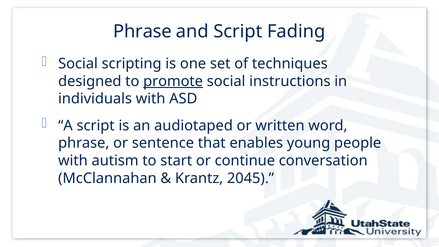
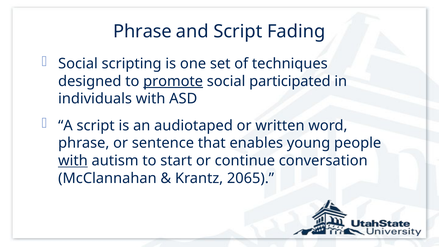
instructions: instructions -> participated (290, 81)
with underline: none -> present (73, 161)
2045: 2045 -> 2065 (250, 178)
